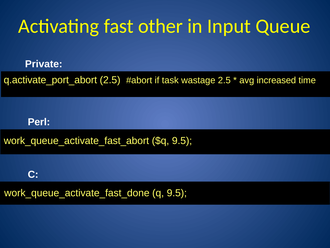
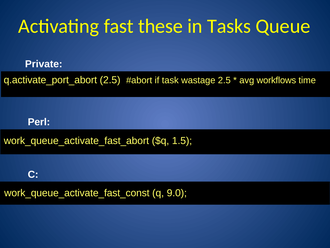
other: other -> these (161, 26)
Input: Input -> Tasks (229, 26)
increased: increased -> workflows (276, 80)
$q 9.5: 9.5 -> 1.5 (182, 140)
work_queue_activate_fast_done: work_queue_activate_fast_done -> work_queue_activate_fast_const (77, 193)
q 9.5: 9.5 -> 9.0 (177, 193)
